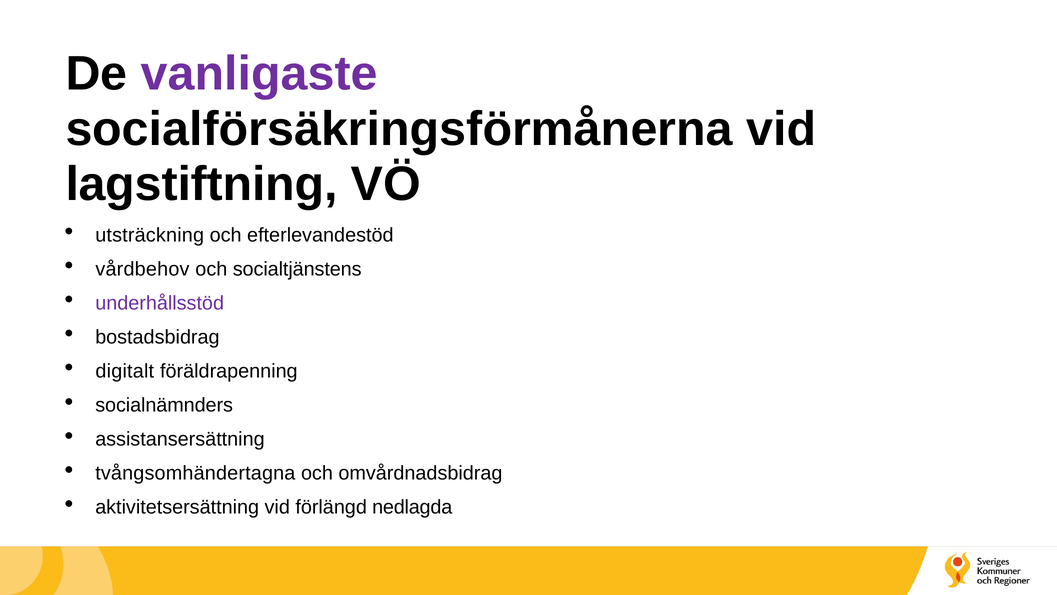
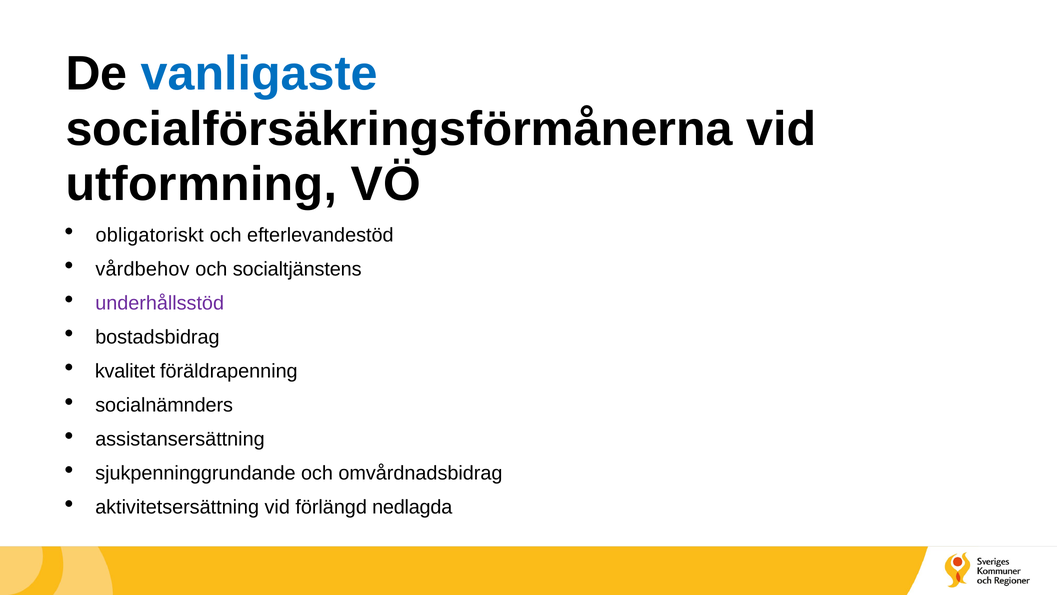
vanligaste colour: purple -> blue (259, 74)
lagstiftning: lagstiftning -> utformning (201, 184)
utsträckning: utsträckning -> obligatoriskt (150, 235)
digitalt: digitalt -> kvalitet (125, 371)
tvångsomhändertagna: tvångsomhändertagna -> sjukpenninggrundande (195, 473)
